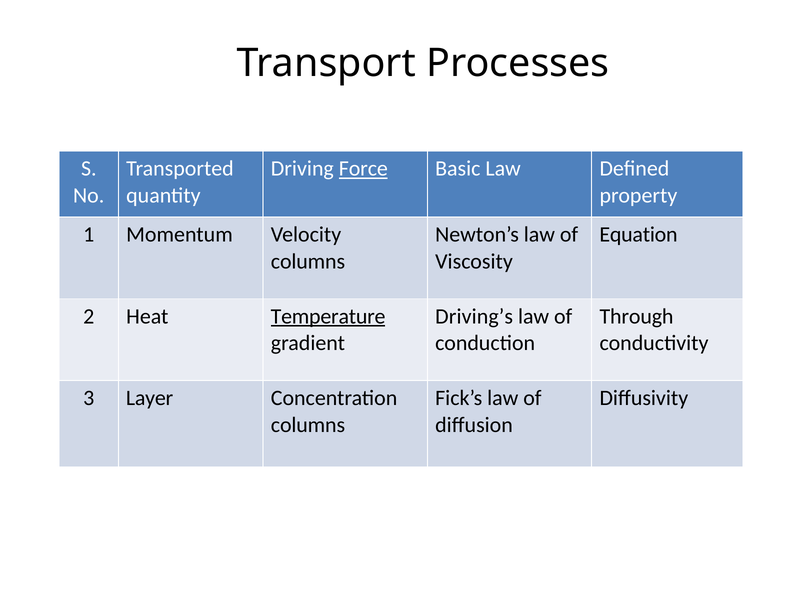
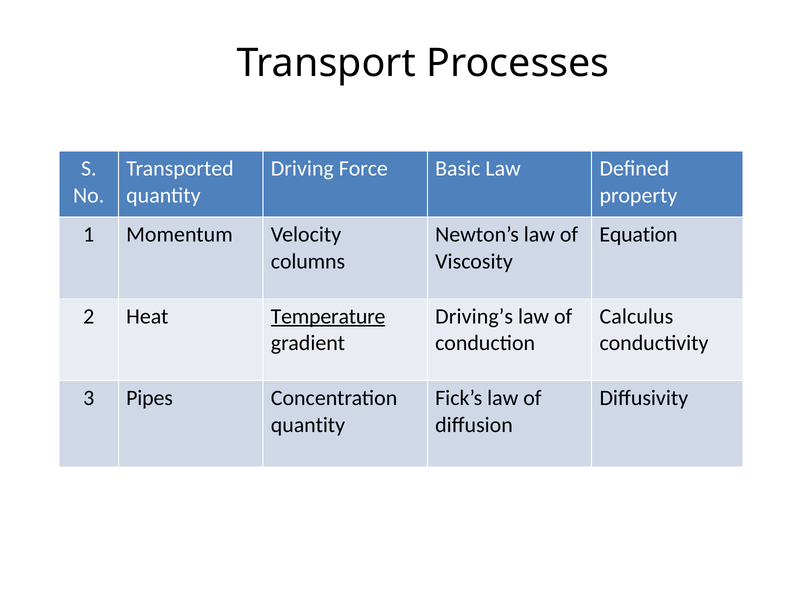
Force underline: present -> none (363, 169)
Through: Through -> Calculus (636, 316)
Layer: Layer -> Pipes (150, 398)
columns: columns -> quantity (308, 425)
